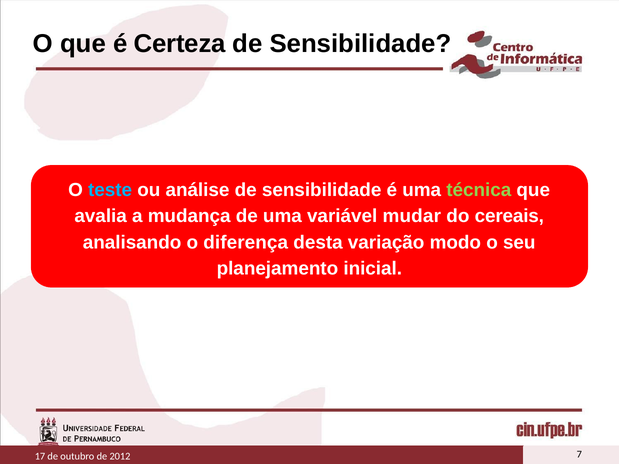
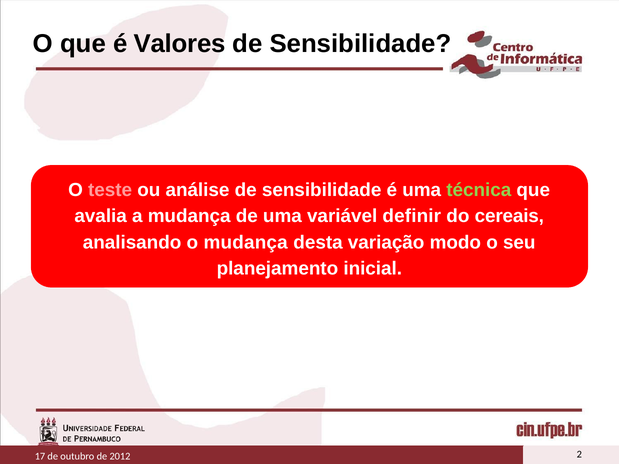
Certeza: Certeza -> Valores (180, 44)
teste colour: light blue -> pink (110, 190)
mudar: mudar -> definir (412, 216)
o diferença: diferença -> mudança (246, 242)
7: 7 -> 2 (579, 455)
